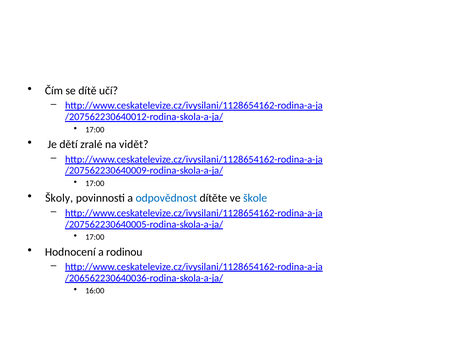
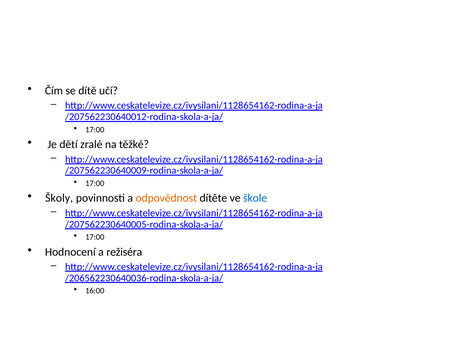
vidět: vidět -> těžké (134, 144)
odpovědnost colour: blue -> orange (166, 198)
rodinou: rodinou -> režiséra (124, 252)
